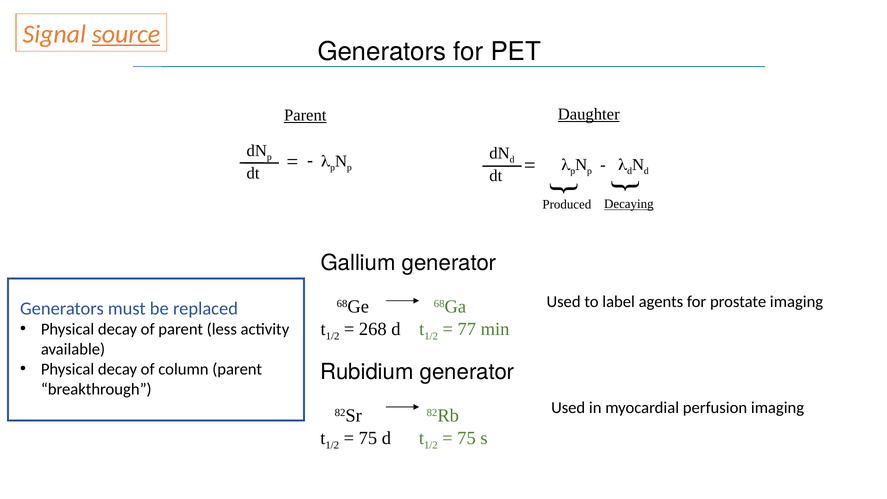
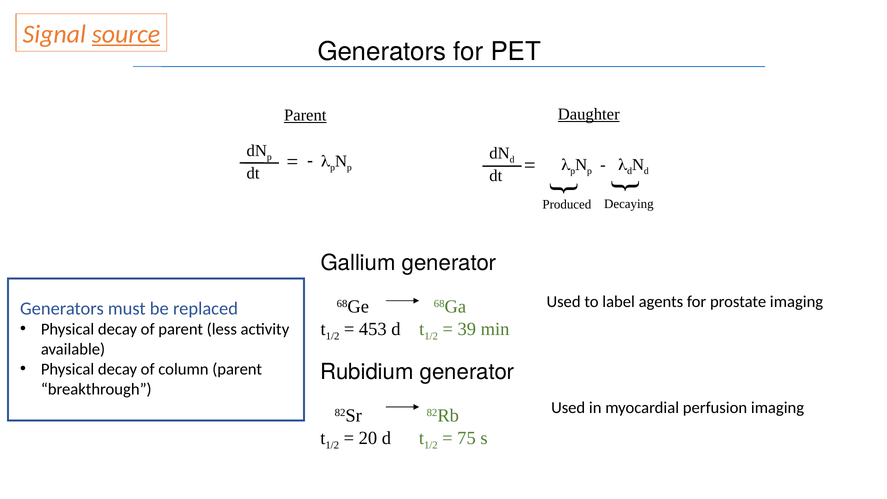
Decaying underline: present -> none (629, 204)
268: 268 -> 453 (373, 329)
77: 77 -> 39 (467, 329)
75: 75 -> 20 (368, 438)
